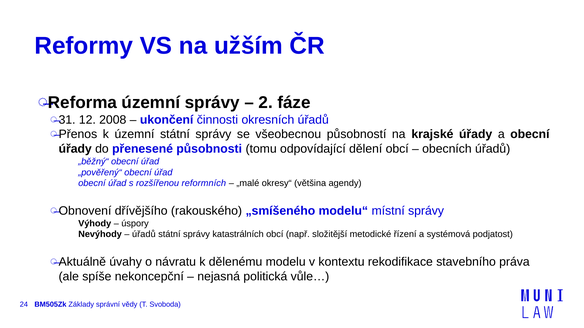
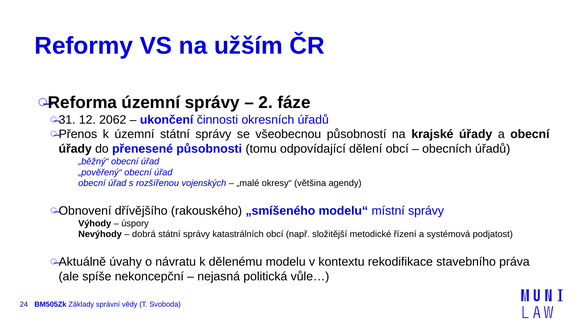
2008: 2008 -> 2062 (113, 120)
reformních: reformních -> vojenských (204, 184)
úřadů: úřadů -> dobrá (144, 235)
